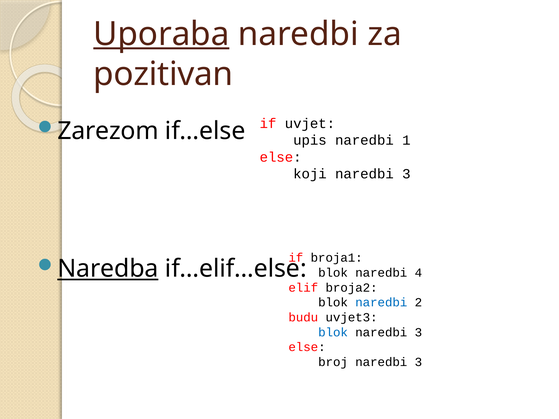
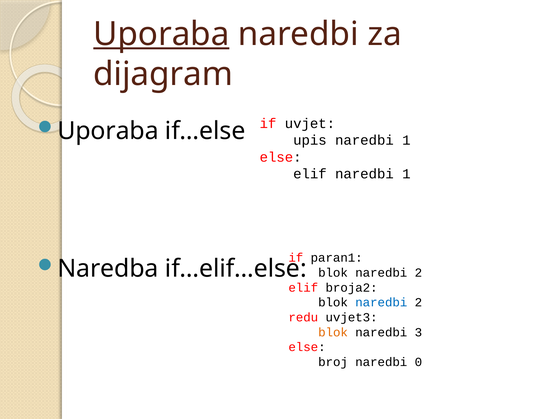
pozitivan: pozitivan -> dijagram (163, 74)
Zarezom: Zarezom -> Uporaba (108, 131)
koji: koji -> elif (310, 174)
3: 3 -> 1 (406, 174)
broja1: broja1 -> paran1 (337, 258)
Naredba underline: present -> none (108, 269)
4: 4 -> 2 (418, 273)
budu: budu -> redu (303, 318)
blok colour: blue -> orange (333, 332)
3: 3 -> 0 (418, 362)
